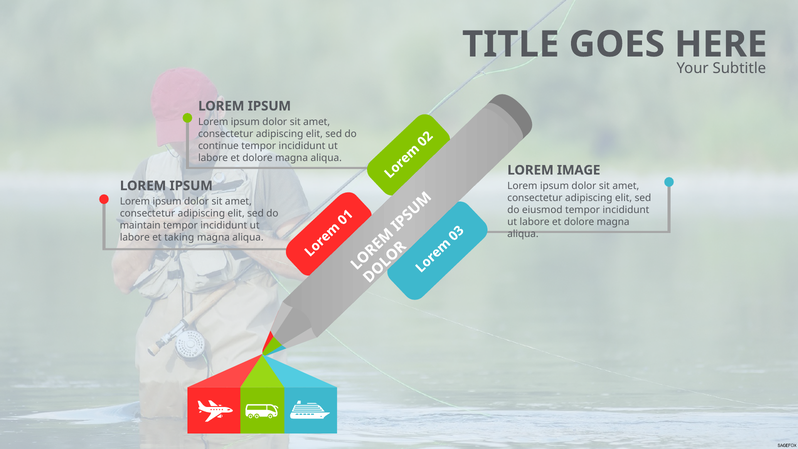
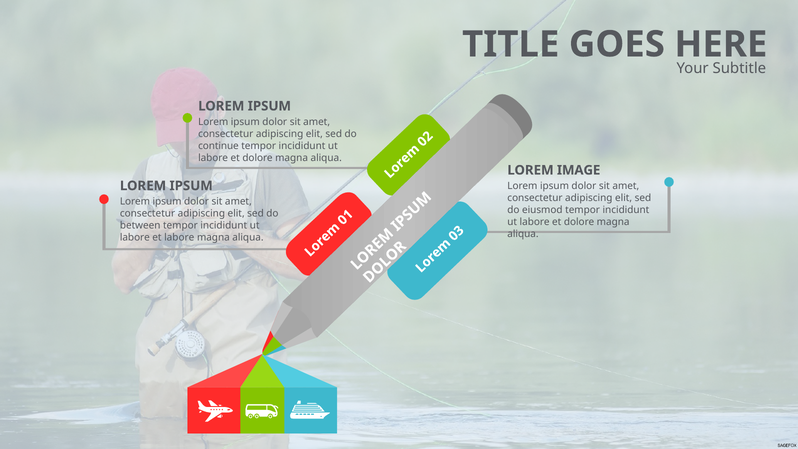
maintain: maintain -> between (140, 225)
et taking: taking -> labore (179, 237)
